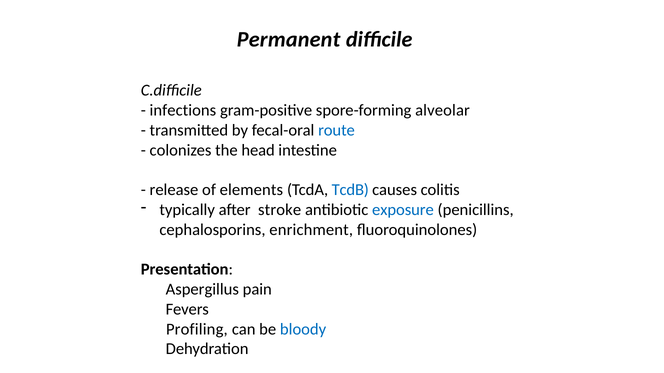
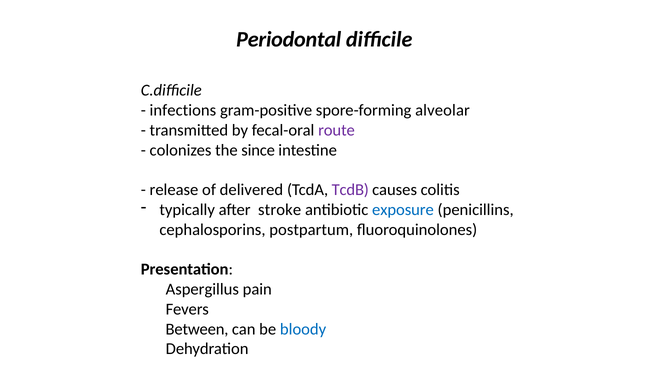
Permanent: Permanent -> Periodontal (289, 39)
route colour: blue -> purple (336, 130)
head: head -> since (258, 150)
elements: elements -> delivered (251, 190)
TcdB colour: blue -> purple (350, 190)
enrichment: enrichment -> postpartum (311, 230)
Profiling: Profiling -> Between (197, 330)
